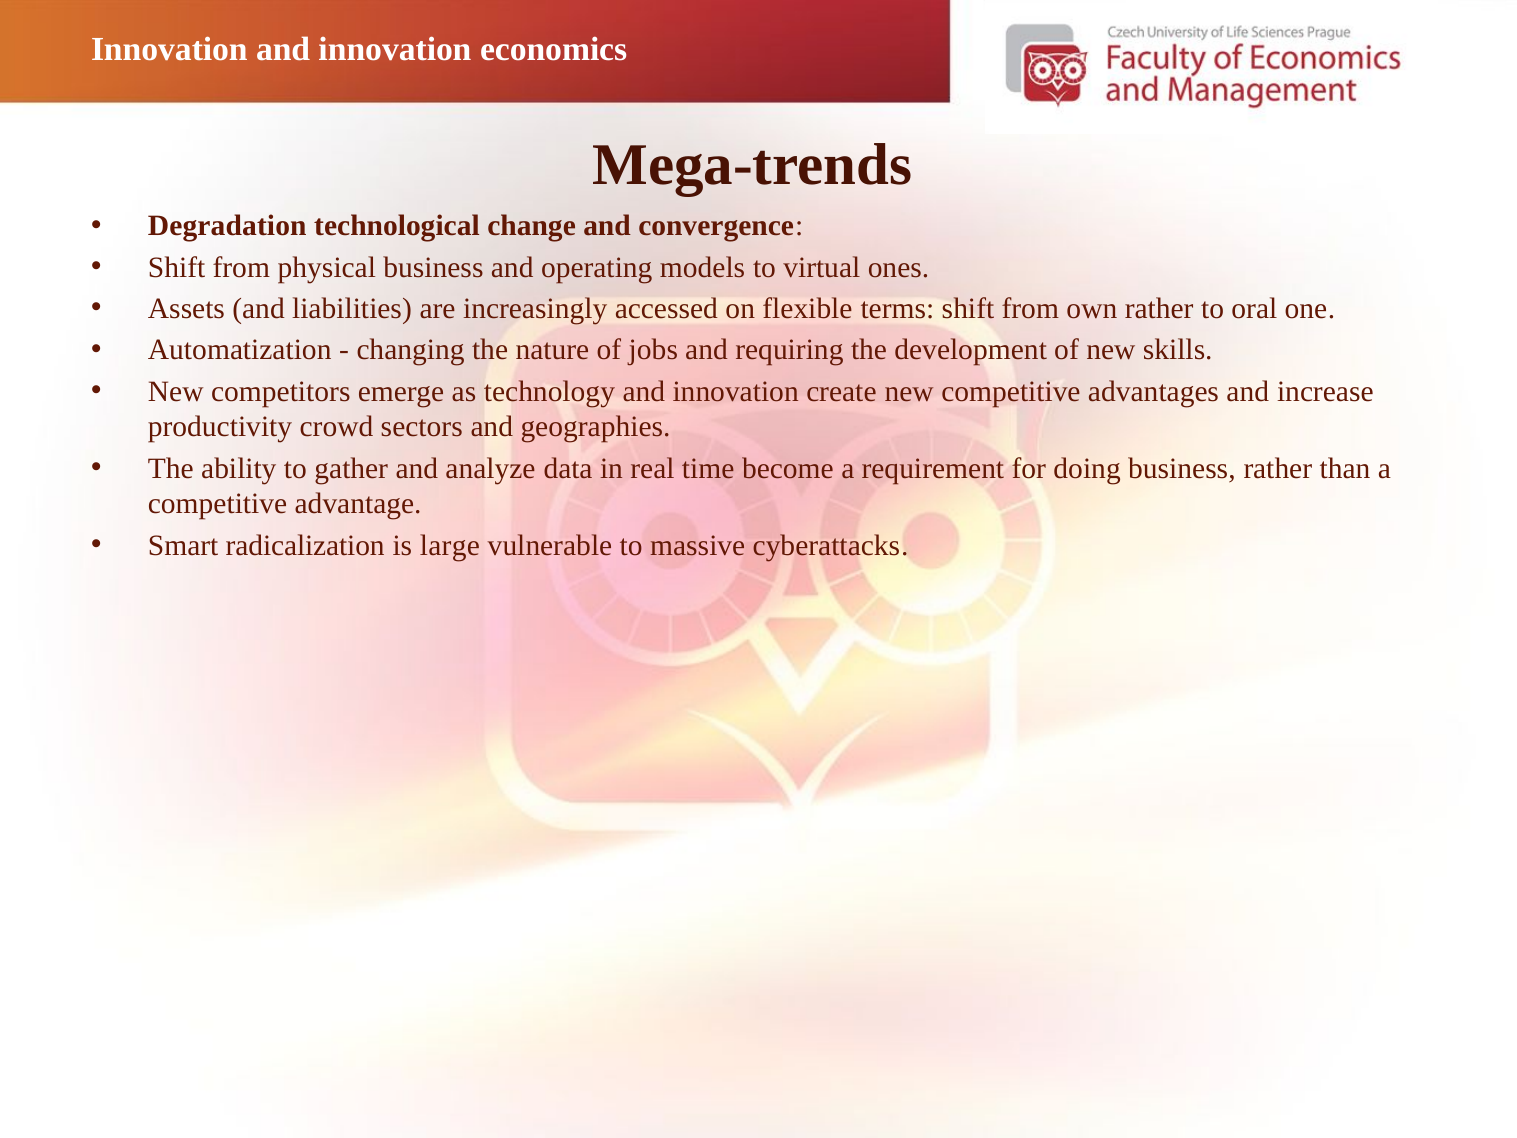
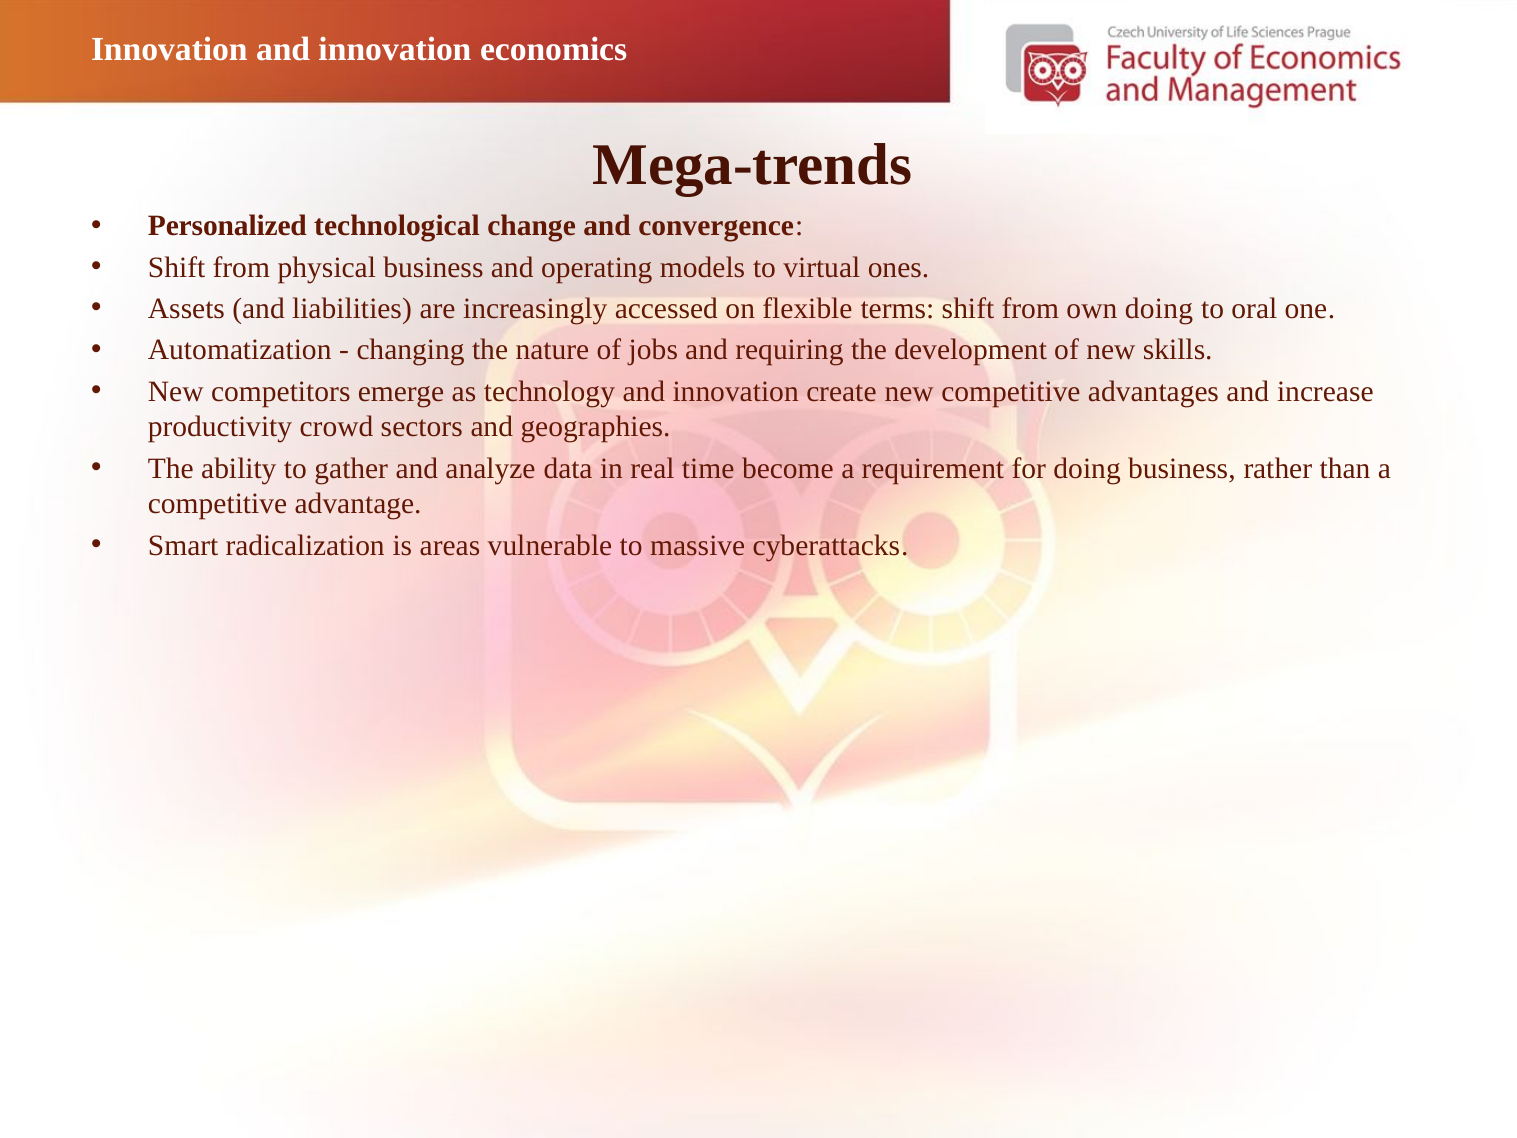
Degradation: Degradation -> Personalized (227, 226)
own rather: rather -> doing (1159, 309)
large: large -> areas (450, 545)
